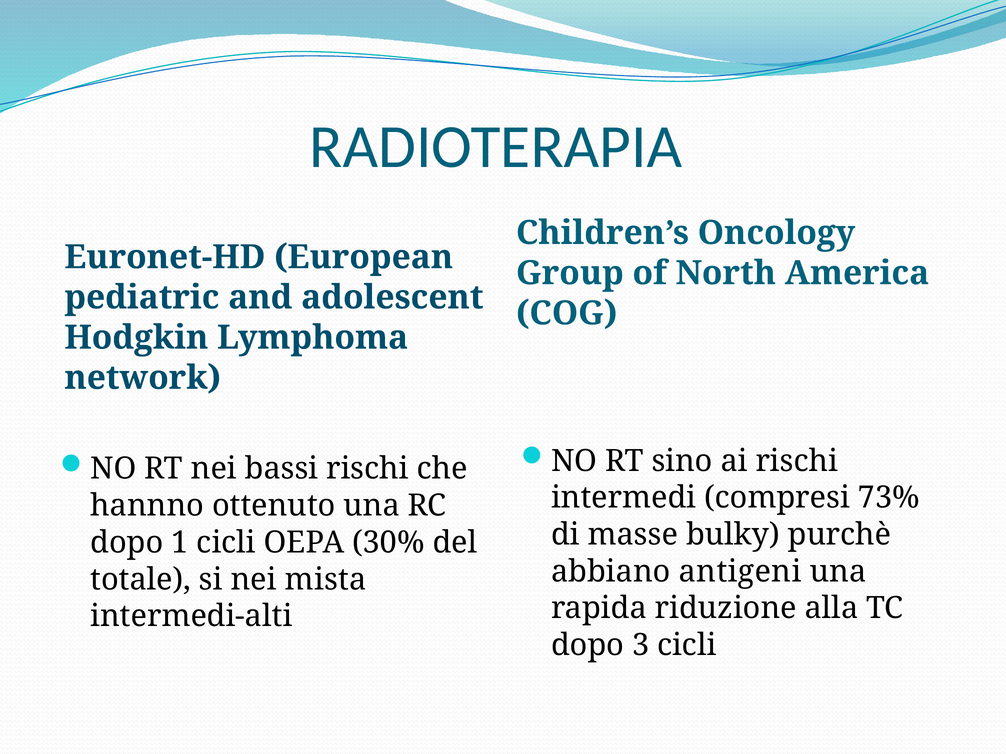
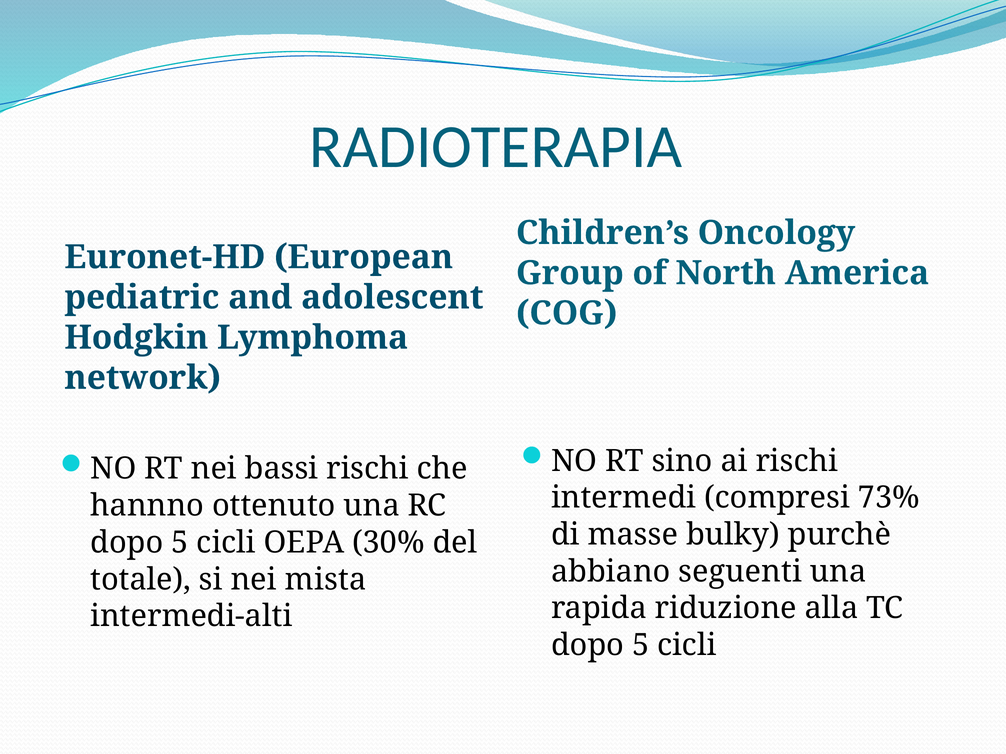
1: 1 -> 5 (180, 543)
antigeni: antigeni -> seguenti (740, 572)
3: 3 -> 5 (641, 646)
